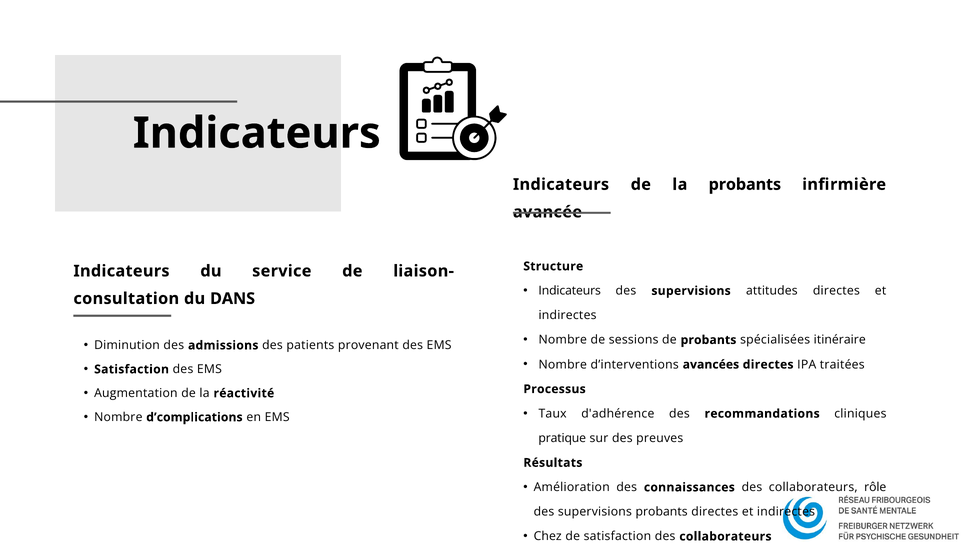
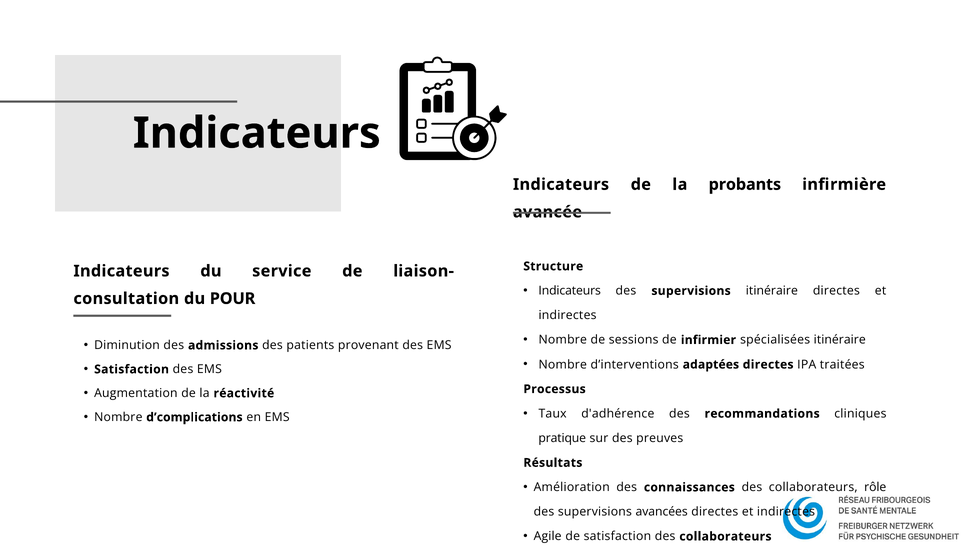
supervisions attitudes: attitudes -> itinéraire (772, 291)
DANS: DANS -> POUR (233, 298)
de probants: probants -> infirmier (708, 340)
avancées: avancées -> adaptées (711, 364)
supervisions probants: probants -> avancées (662, 511)
Chez: Chez -> Agile (548, 536)
